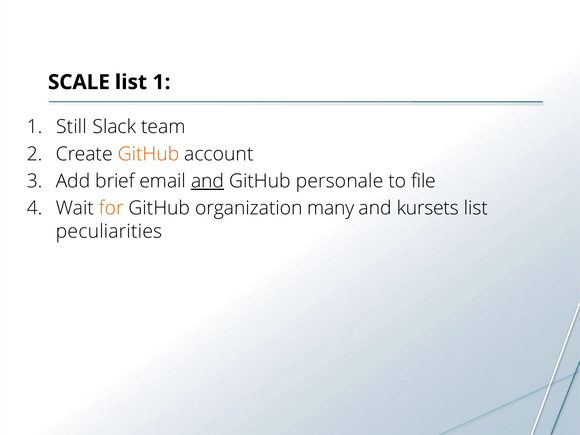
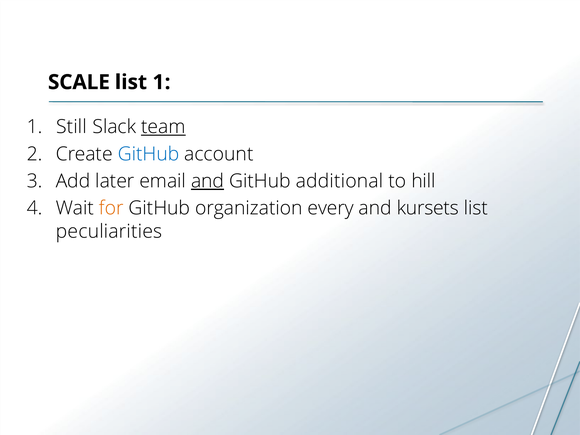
team underline: none -> present (163, 127)
GitHub colour: orange -> blue (148, 154)
brief: brief -> later (115, 181)
personale: personale -> additional (340, 181)
file: file -> hill (423, 181)
many: many -> every (331, 208)
